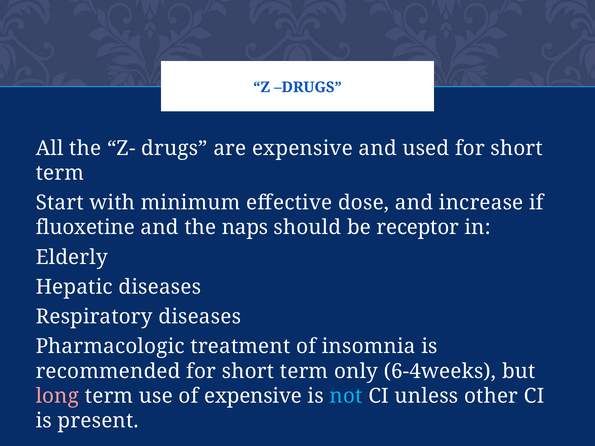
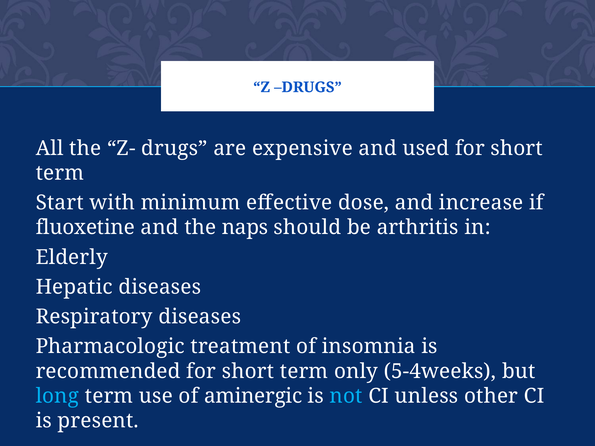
receptor: receptor -> arthritis (418, 228)
6-4weeks: 6-4weeks -> 5-4weeks (440, 371)
long colour: pink -> light blue (57, 396)
of expensive: expensive -> aminergic (253, 396)
